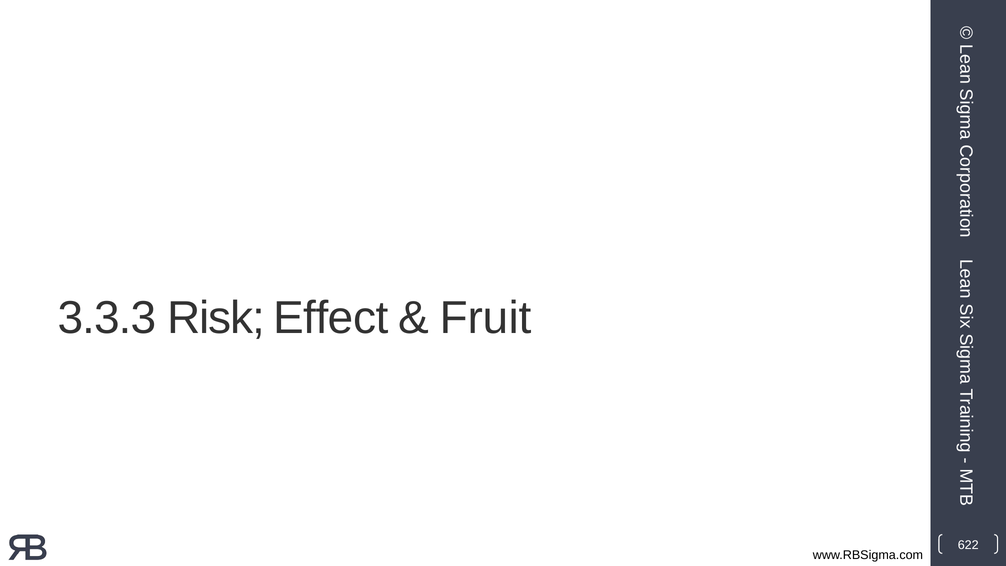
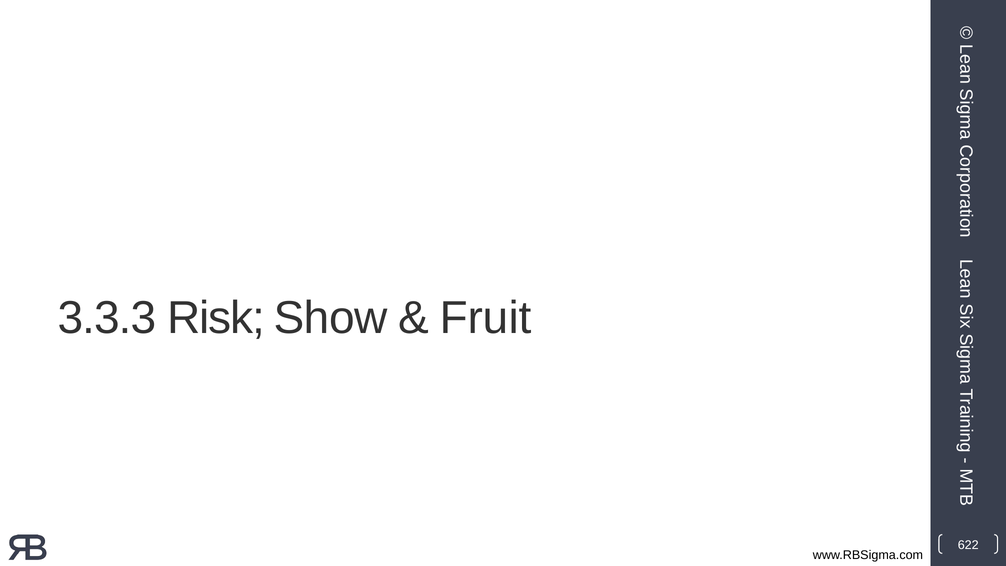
Effect: Effect -> Show (331, 318)
